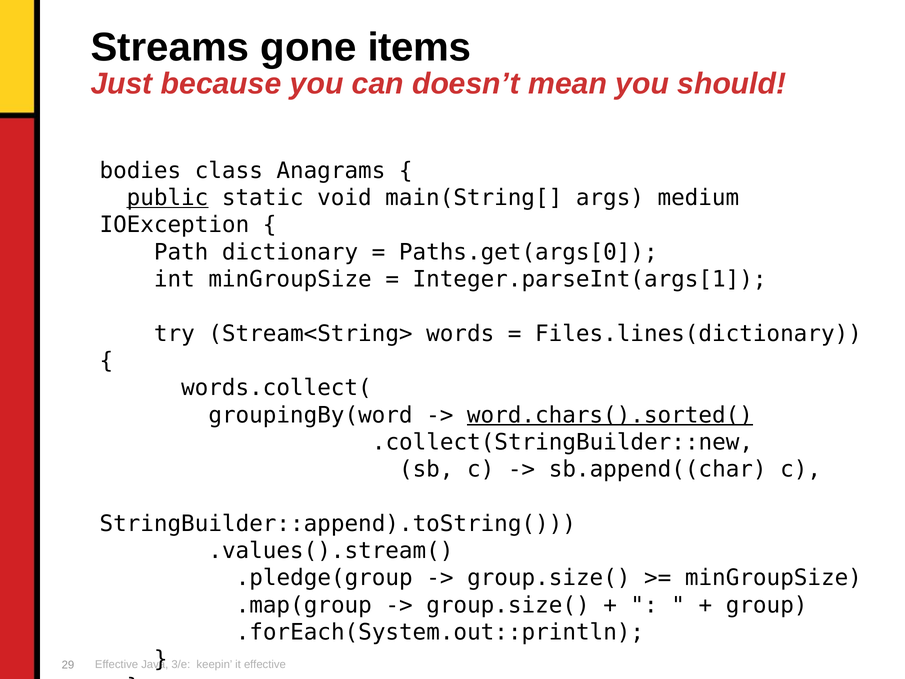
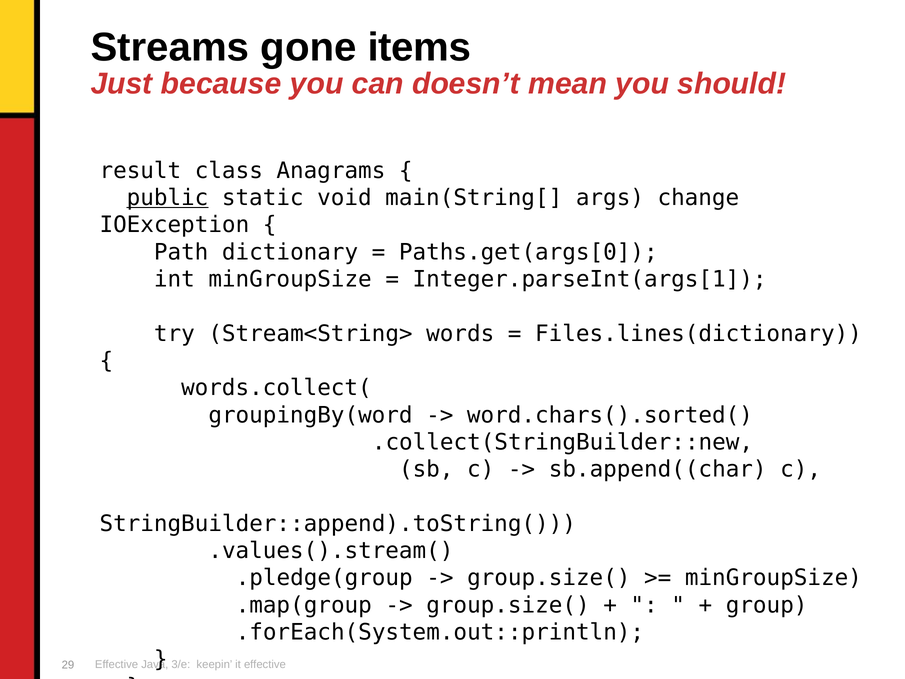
bodies: bodies -> result (140, 171)
medium: medium -> change (698, 198)
word.chars().sorted( underline: present -> none (610, 415)
